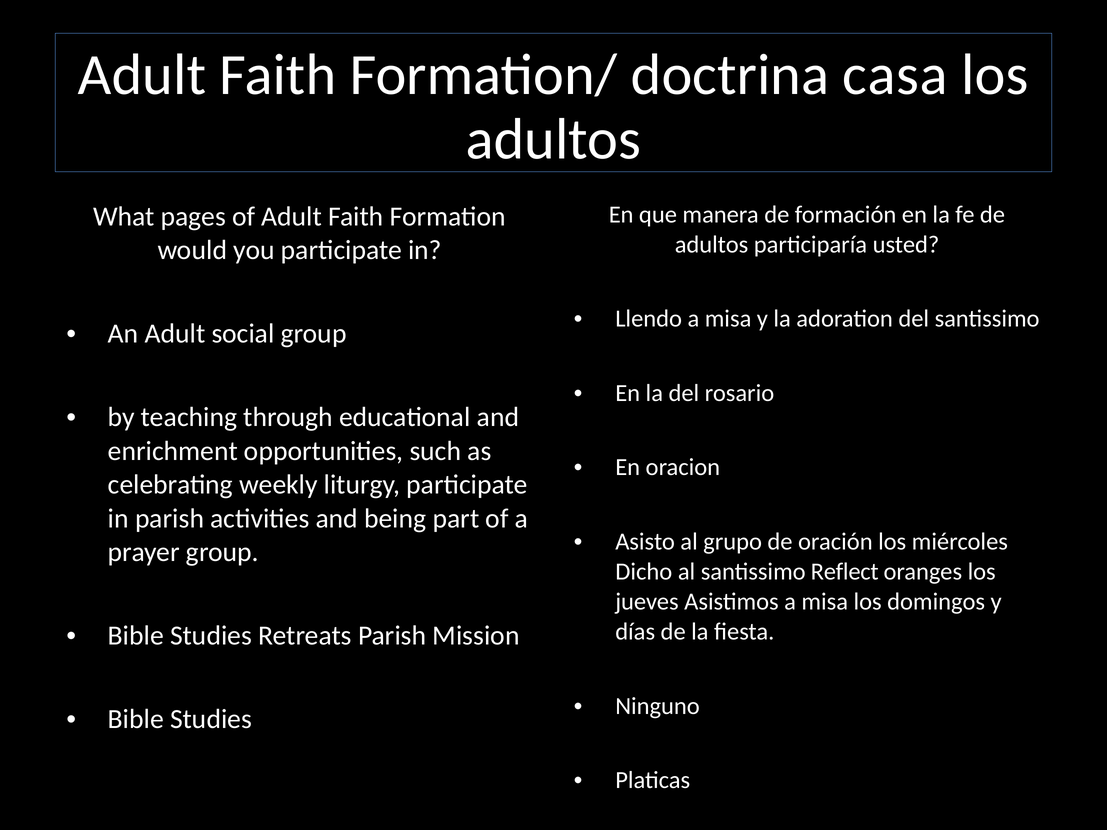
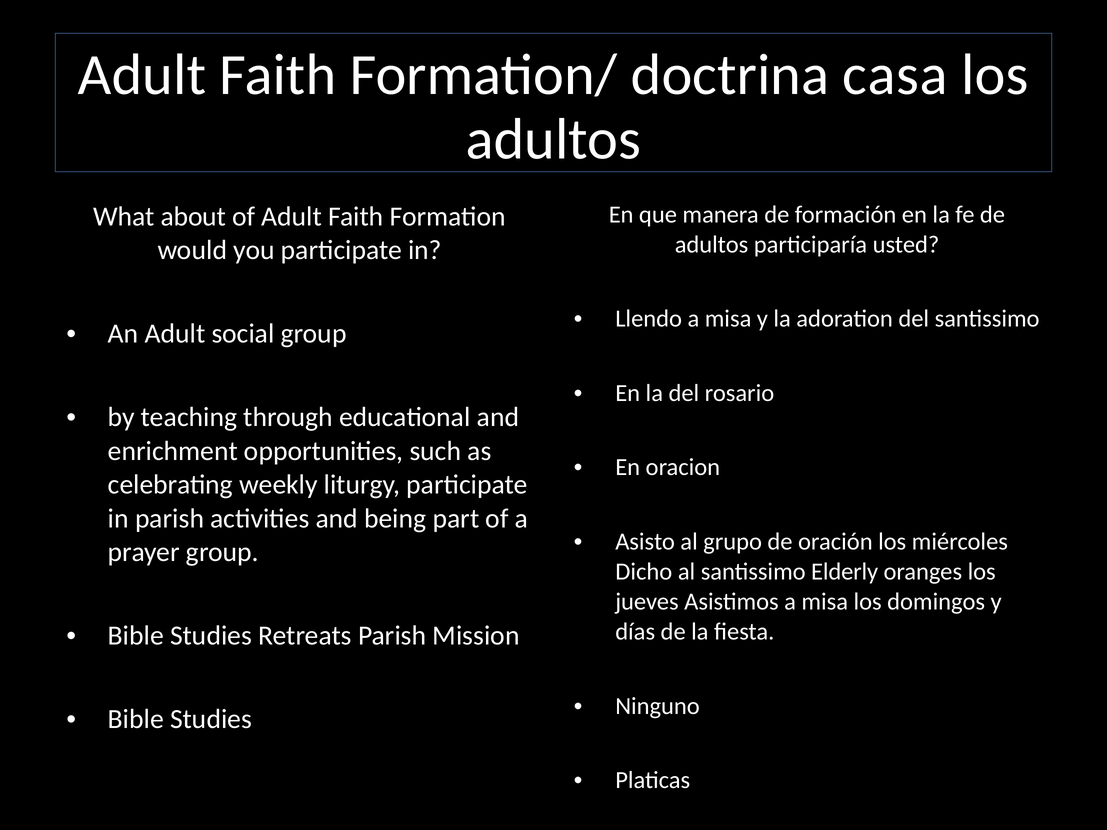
pages: pages -> about (193, 216)
Reflect: Reflect -> Elderly (845, 572)
